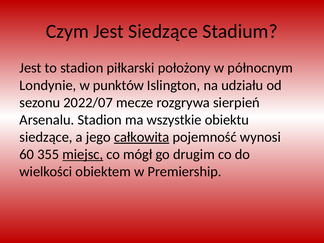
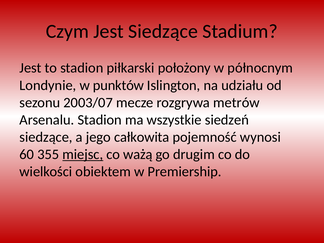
2022/07: 2022/07 -> 2003/07 (88, 103)
sierpień: sierpień -> metrów (236, 103)
obiektu: obiektu -> siedzeń (227, 120)
całkowita underline: present -> none (142, 137)
mógł: mógł -> ważą (138, 154)
